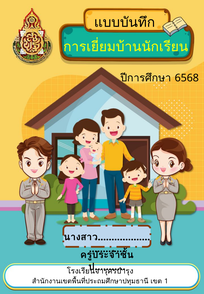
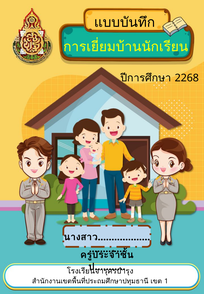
6568: 6568 -> 2268 (187, 78)
